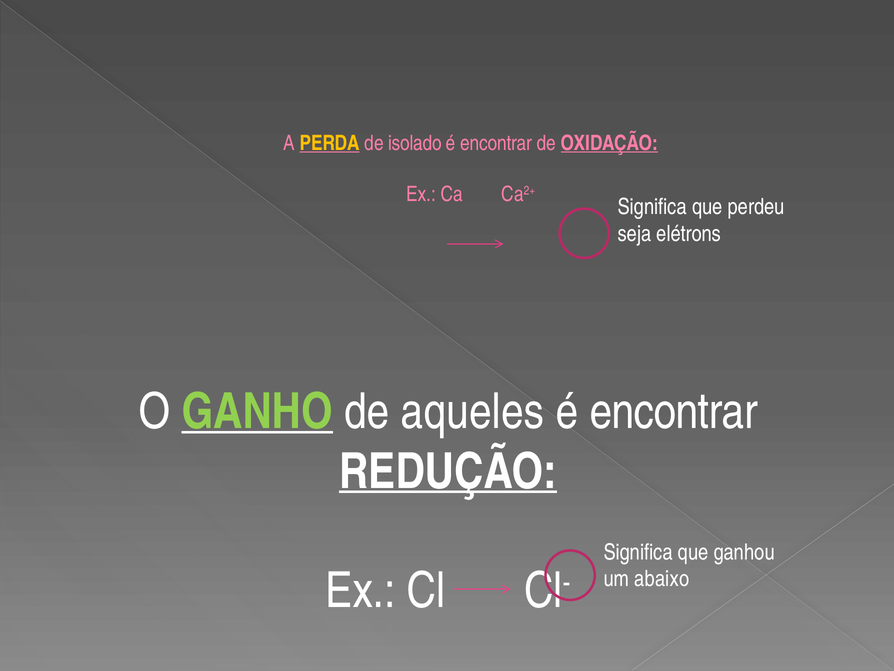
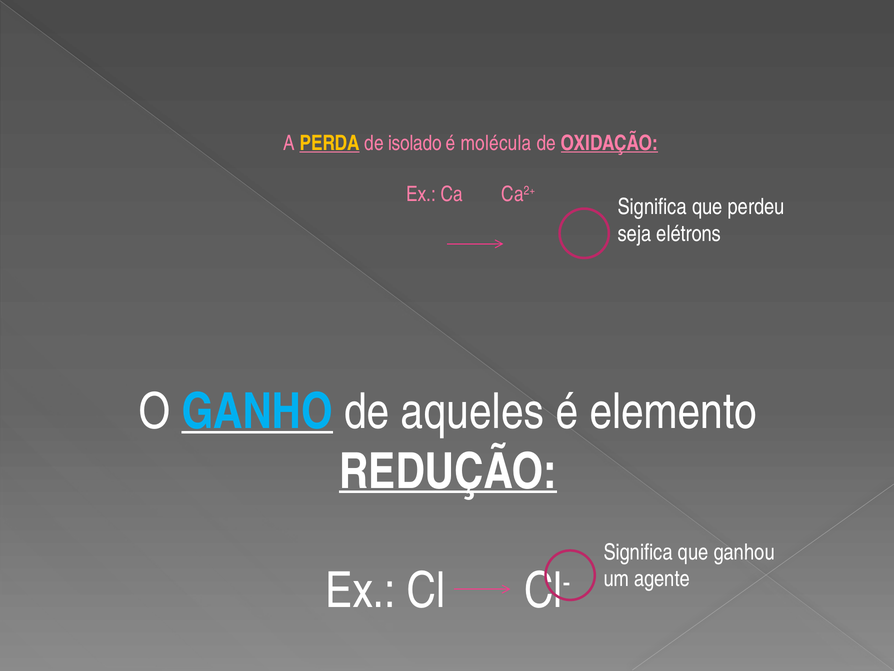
encontrar: encontrar -> molécula (496, 143)
GANHO colour: light green -> light blue (257, 412)
encontrar: encontrar -> elemento (673, 412)
abaixo: abaixo -> agente (662, 579)
